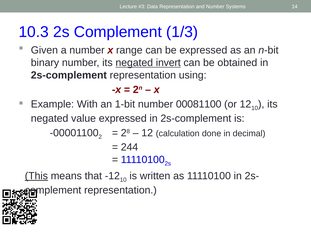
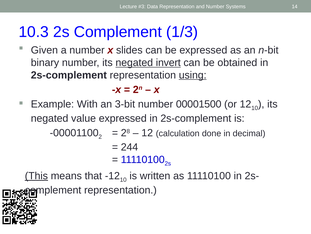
range: range -> slides (129, 50)
using underline: none -> present (193, 75)
1-bit: 1-bit -> 3-bit (125, 104)
00081100: 00081100 -> 00001500 (199, 104)
